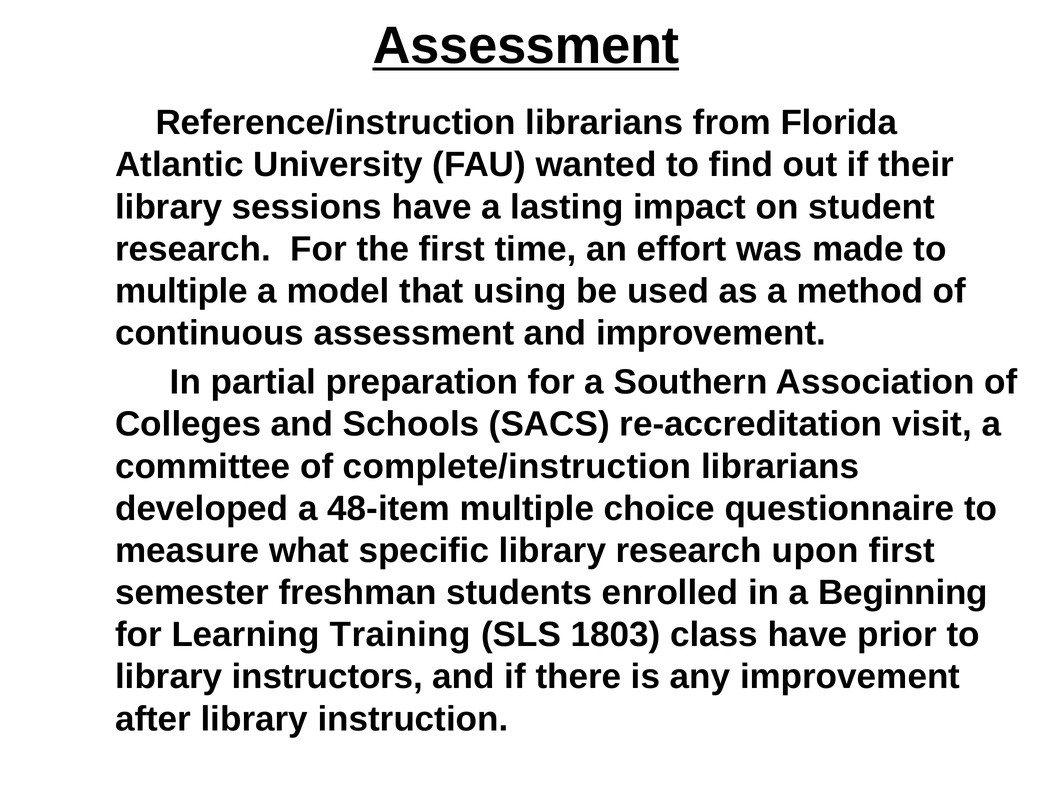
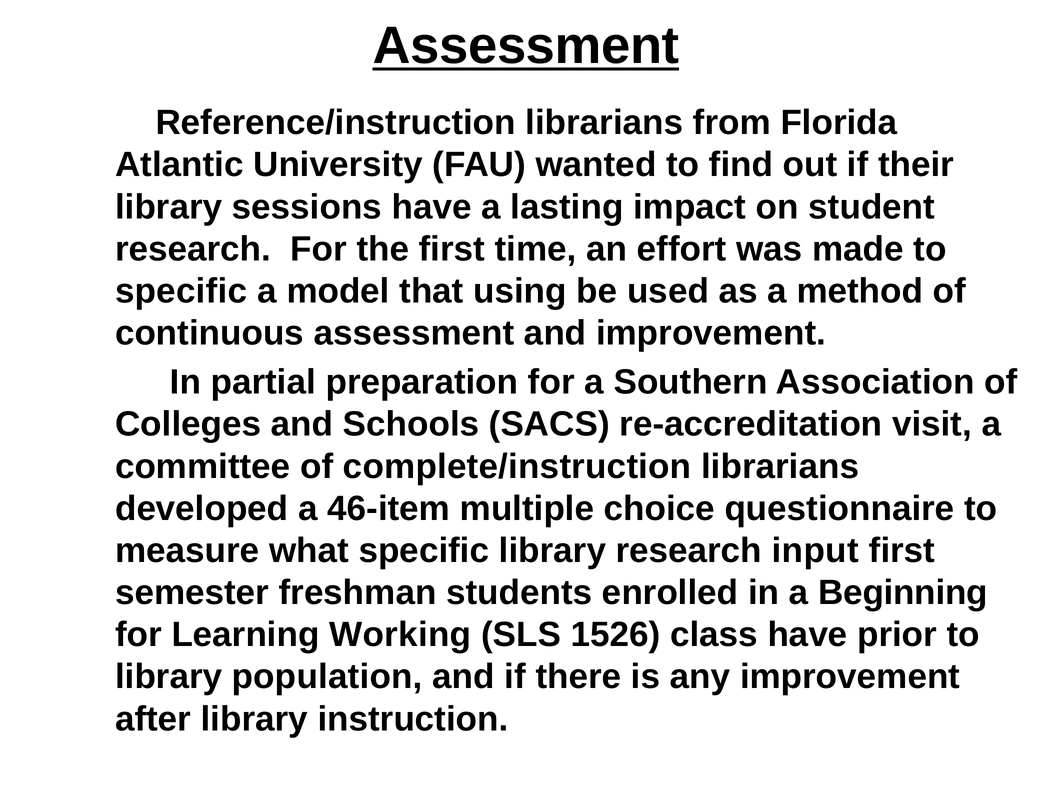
multiple: multiple -> specific (181, 291)
48-item: 48-item -> 46-item (389, 509)
upon: upon -> input (815, 551)
Training: Training -> Working (400, 635)
1803: 1803 -> 1526 (616, 635)
instructors: instructors -> population (327, 677)
